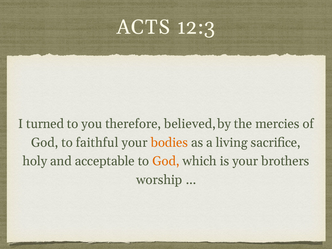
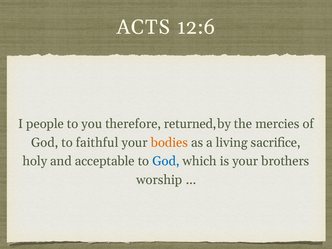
12:3: 12:3 -> 12:6 (196, 27)
turned: turned -> people (45, 124)
believed: believed -> returned (190, 124)
God colour: orange -> blue (166, 161)
